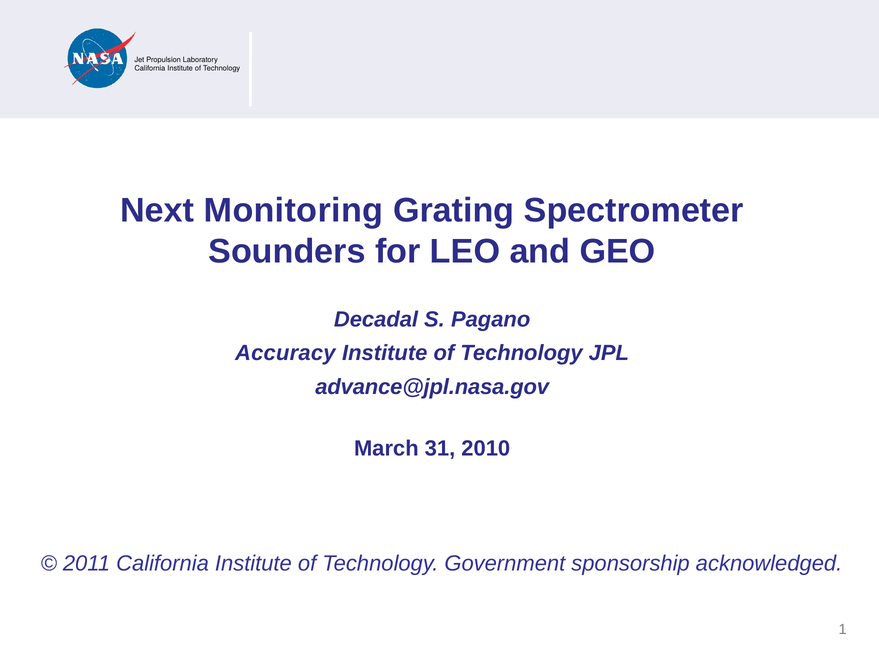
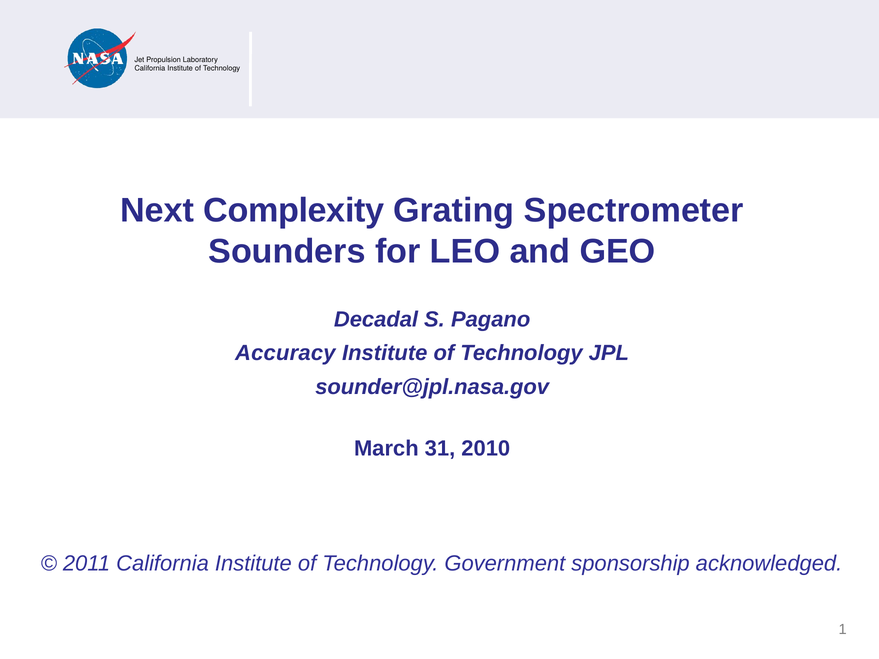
Monitoring: Monitoring -> Complexity (294, 210)
advance@jpl.nasa.gov: advance@jpl.nasa.gov -> sounder@jpl.nasa.gov (432, 387)
